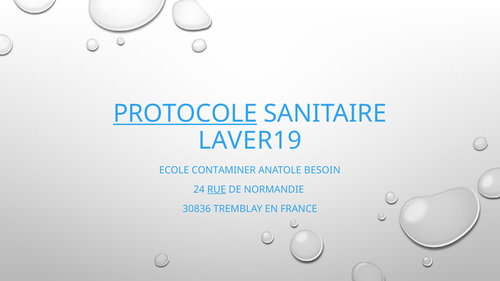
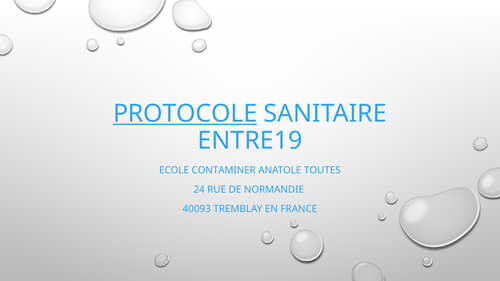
LAVER19: LAVER19 -> ENTRE19 (250, 141)
BESOIN: BESOIN -> TOUTES (322, 170)
RUE underline: present -> none (217, 190)
30836: 30836 -> 40093 (197, 209)
